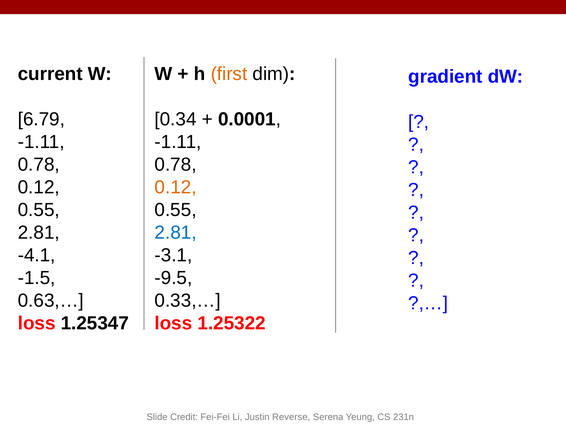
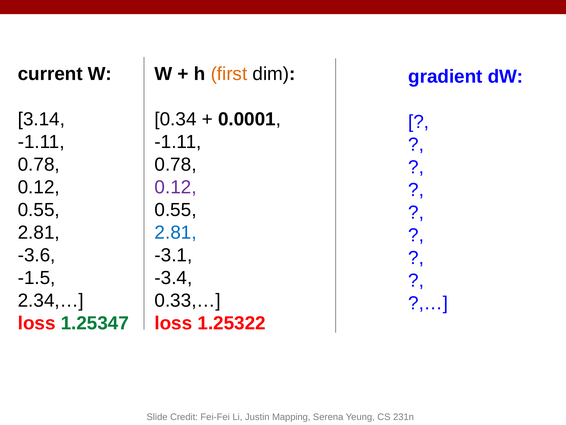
6.79: 6.79 -> 3.14 (41, 119)
0.12 colour: orange -> purple (176, 187)
-4.1: -4.1 -> -3.6 (37, 255)
-9.5: -9.5 -> -3.4 (173, 277)
0.63,…: 0.63,… -> 2.34,… (51, 300)
1.25347 colour: black -> green (95, 323)
Reverse: Reverse -> Mapping (291, 417)
